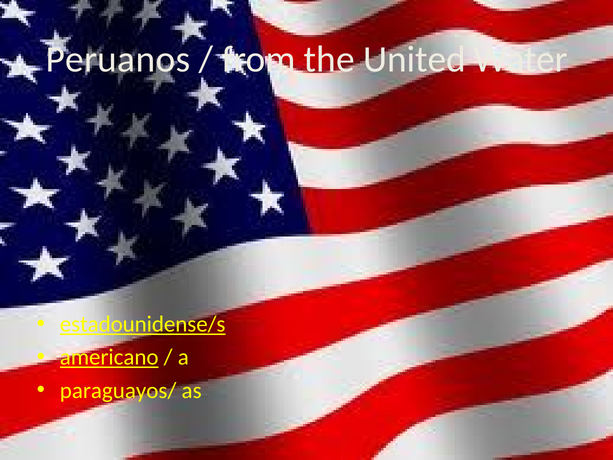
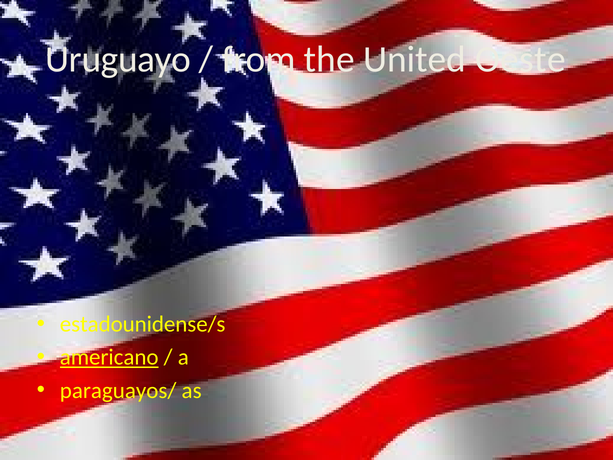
Peruanos: Peruanos -> Uruguayo (118, 59)
Water: Water -> Oeste (520, 59)
estadounidense/s underline: present -> none (143, 324)
